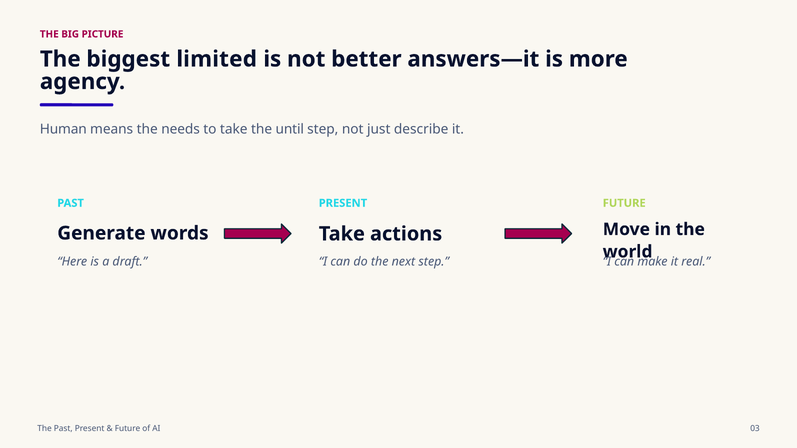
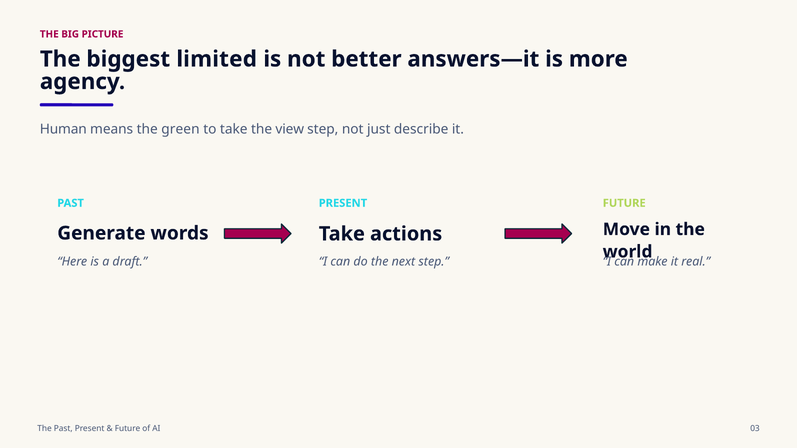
needs: needs -> green (180, 129)
until: until -> view (290, 129)
